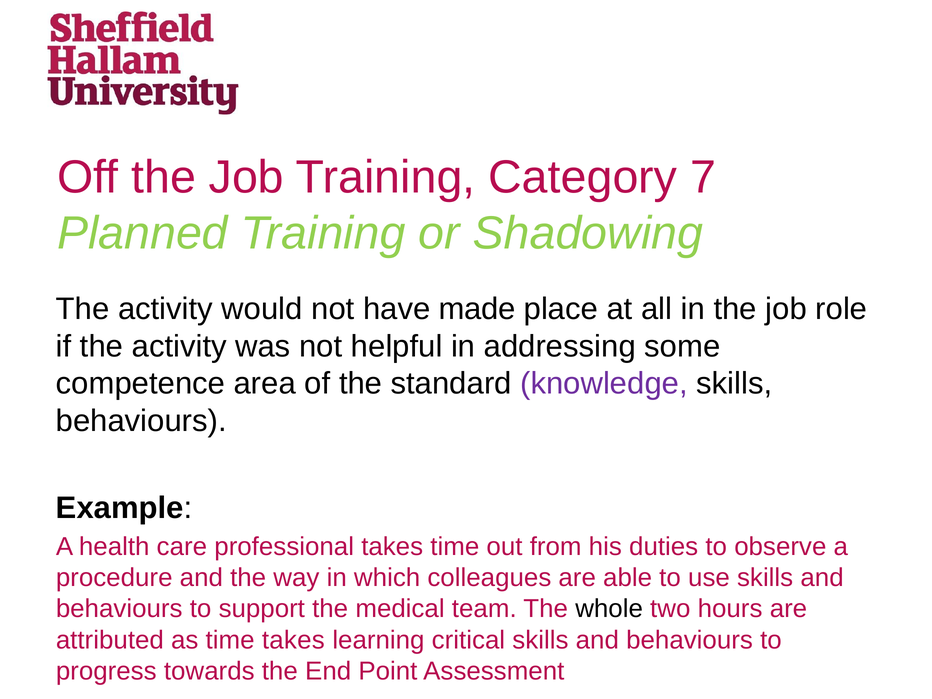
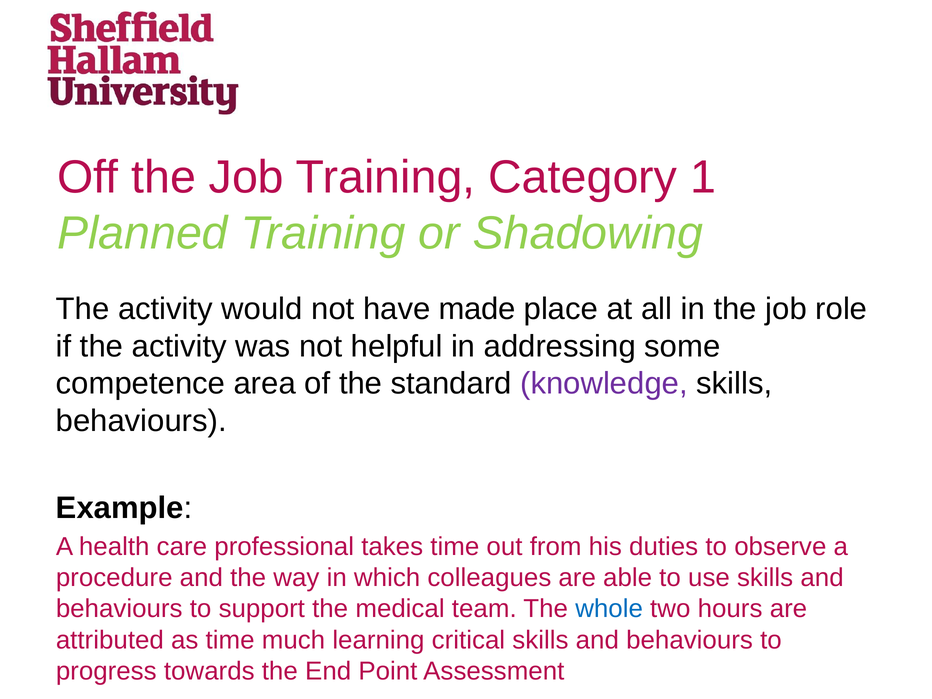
7: 7 -> 1 (703, 178)
whole colour: black -> blue (609, 609)
time takes: takes -> much (293, 640)
